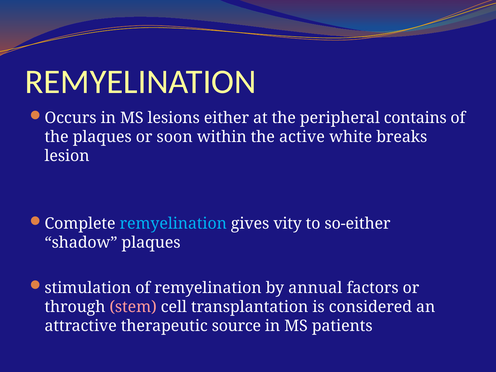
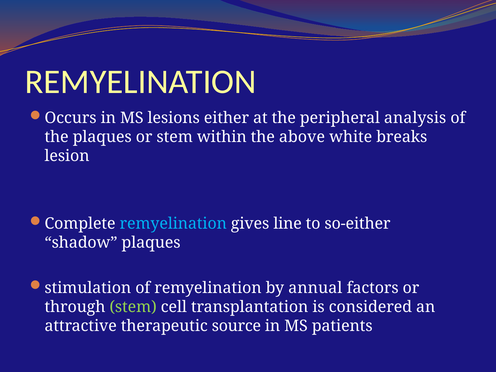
contains: contains -> analysis (415, 118)
or soon: soon -> stem (175, 137)
active: active -> above (302, 137)
vity: vity -> line (288, 224)
stem colour: pink -> light green (133, 307)
